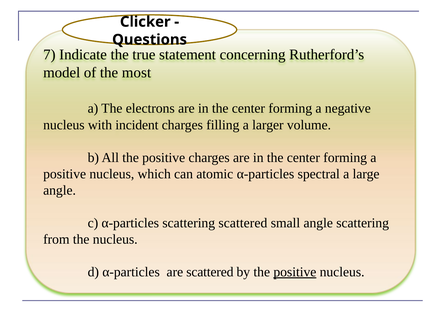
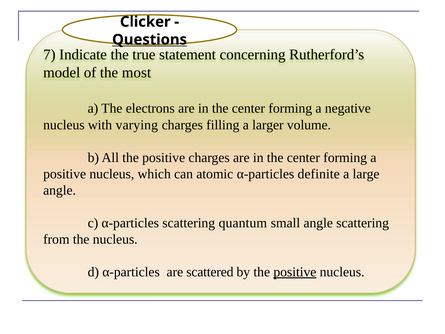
Questions underline: none -> present (150, 40)
incident: incident -> varying (137, 125)
spectral: spectral -> definite (319, 174)
scattering scattered: scattered -> quantum (243, 223)
